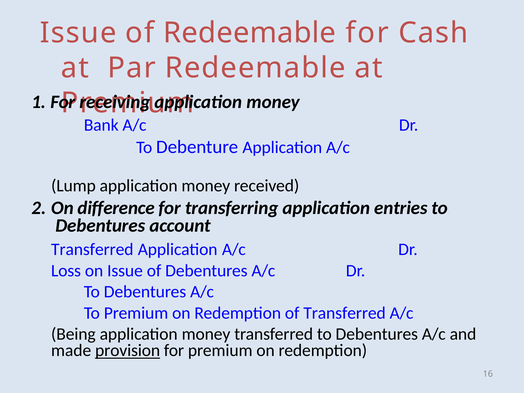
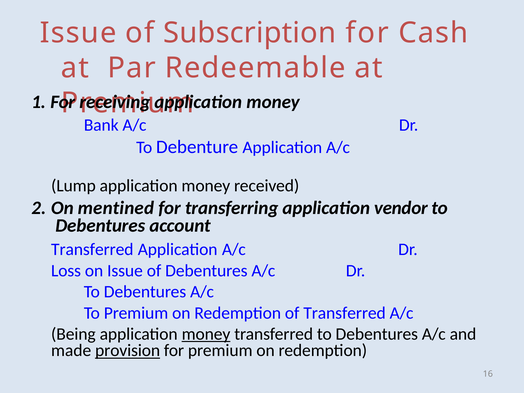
of Redeemable: Redeemable -> Subscription (250, 33)
difference: difference -> mentined (116, 208)
entries: entries -> vendor (401, 208)
money underline: none -> present (206, 334)
